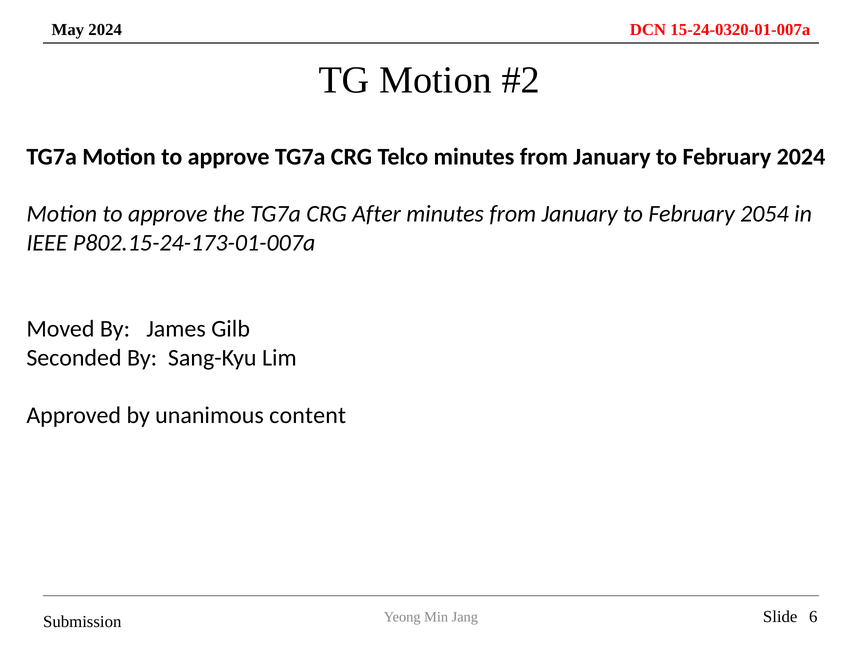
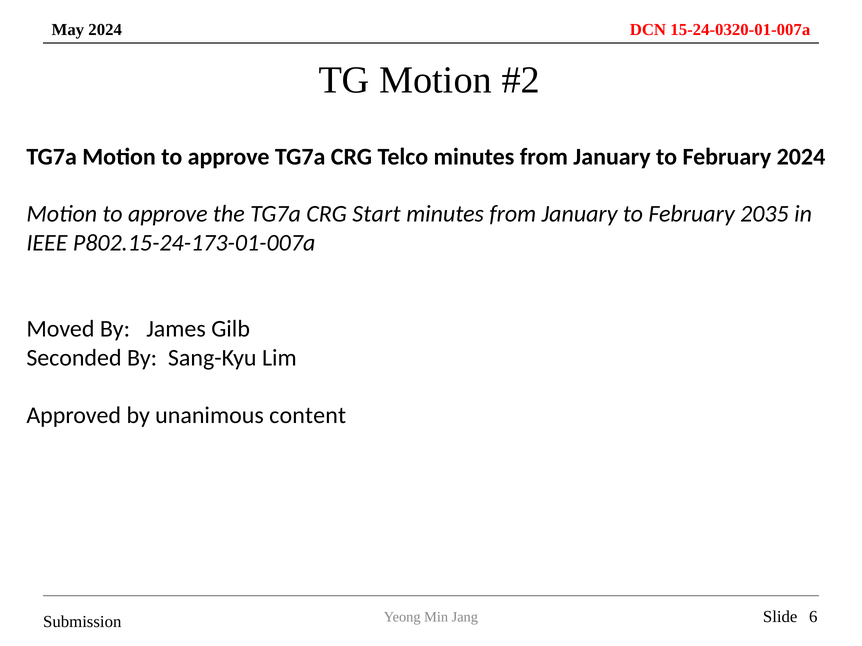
After: After -> Start (376, 214)
2054: 2054 -> 2035 (764, 214)
